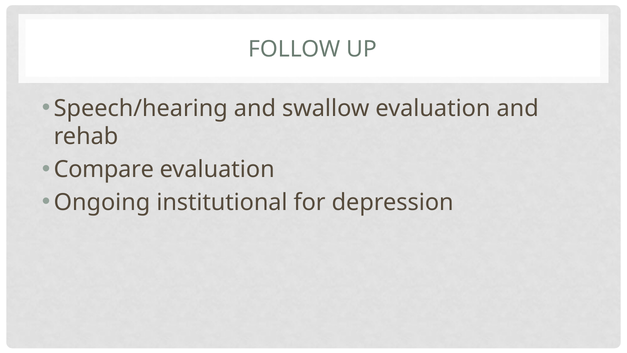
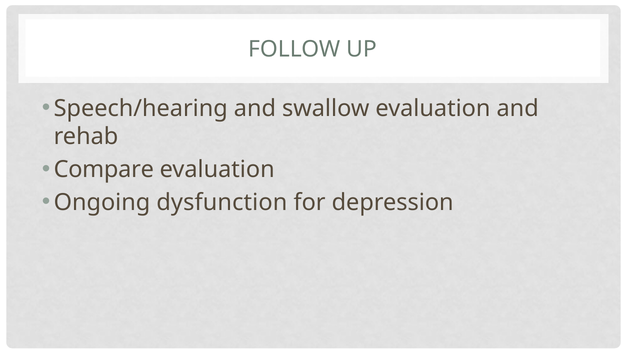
institutional: institutional -> dysfunction (222, 202)
